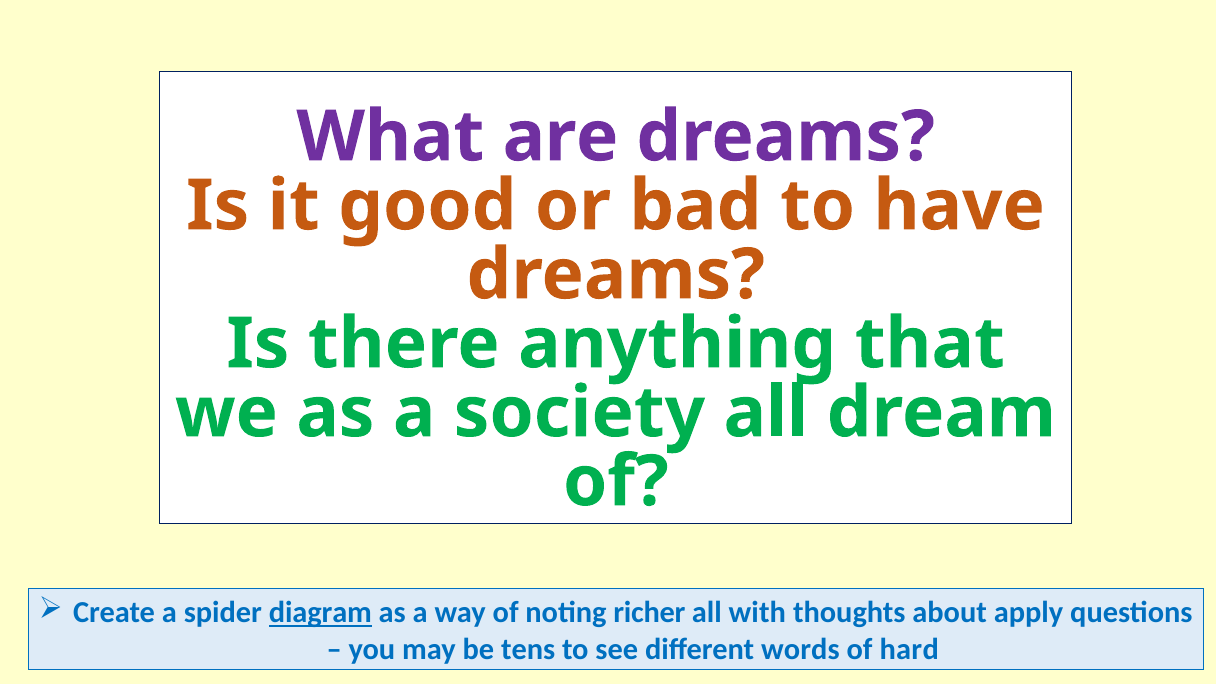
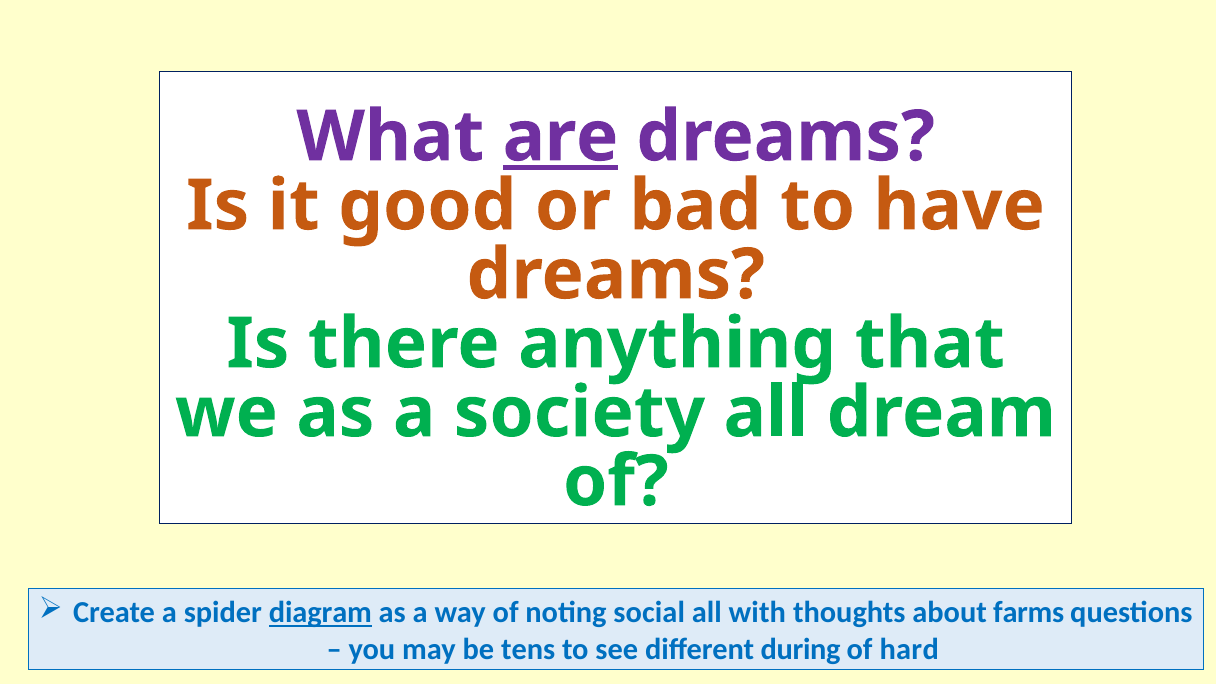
are underline: none -> present (561, 137)
richer: richer -> social (649, 613)
apply: apply -> farms (1029, 613)
words: words -> during (801, 649)
